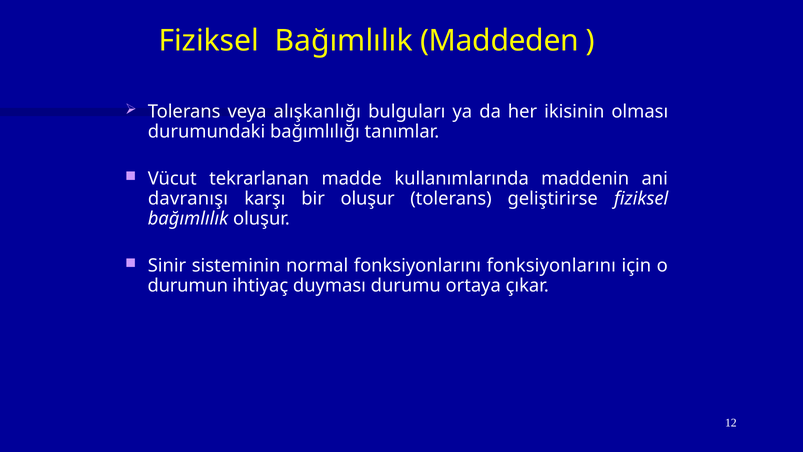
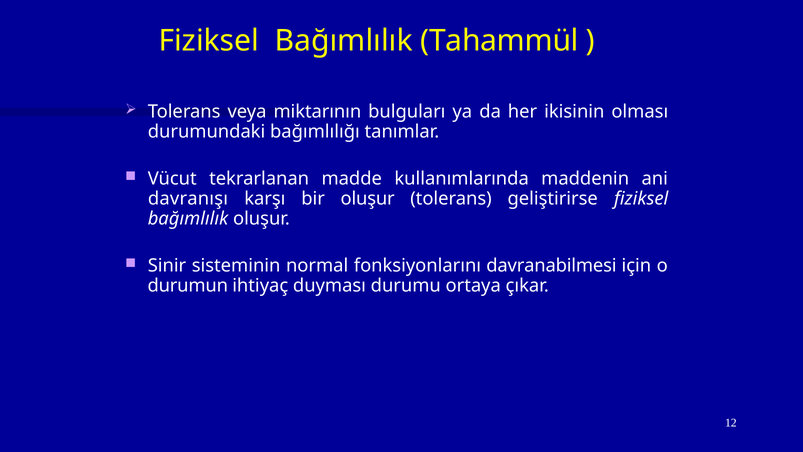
Maddeden: Maddeden -> Tahammül (499, 41)
alışkanlığı: alışkanlığı -> miktarının (317, 112)
fonksiyonlarını fonksiyonlarını: fonksiyonlarını -> davranabilmesi (551, 265)
